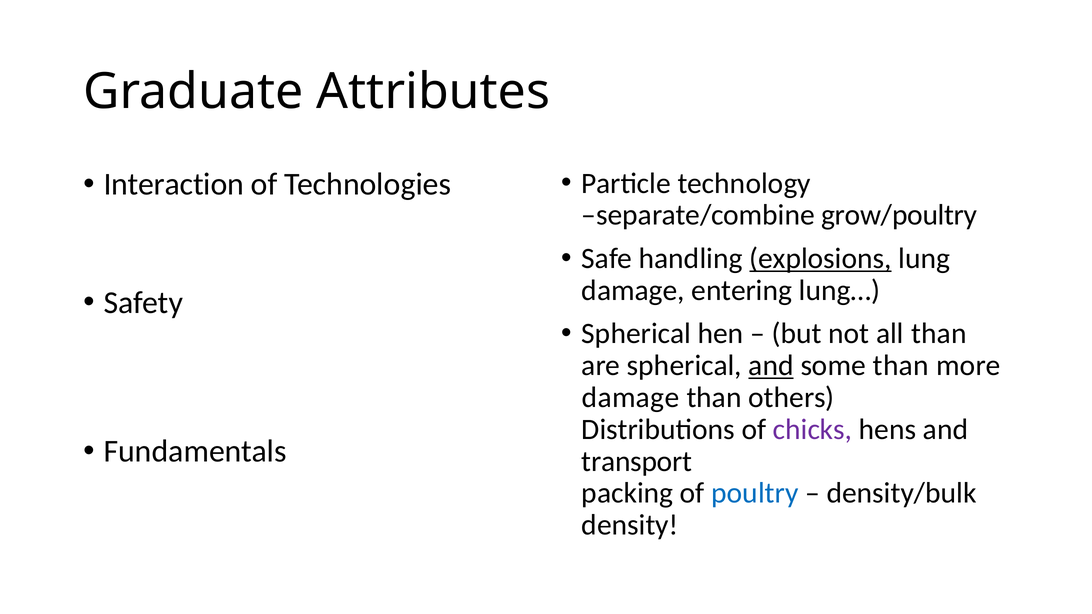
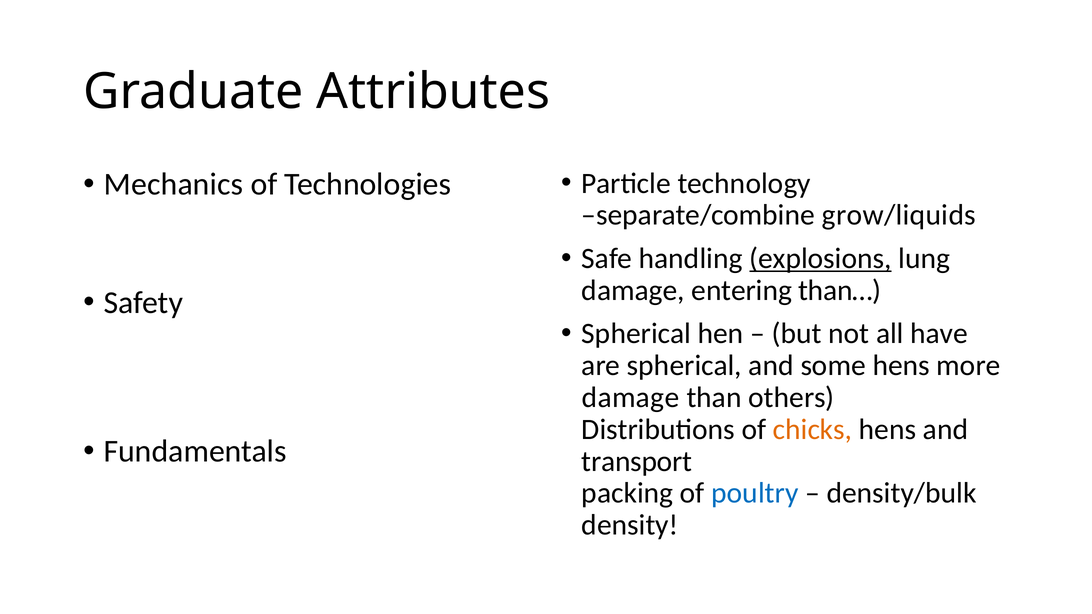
Interaction: Interaction -> Mechanics (174, 185)
grow/poultry: grow/poultry -> grow/liquids (899, 215)
lung…: lung… -> than… (840, 291)
all than: than -> have (939, 334)
and underline: present -> none (771, 366)
some than: than -> hens (901, 366)
chicks colour: purple -> orange (813, 430)
